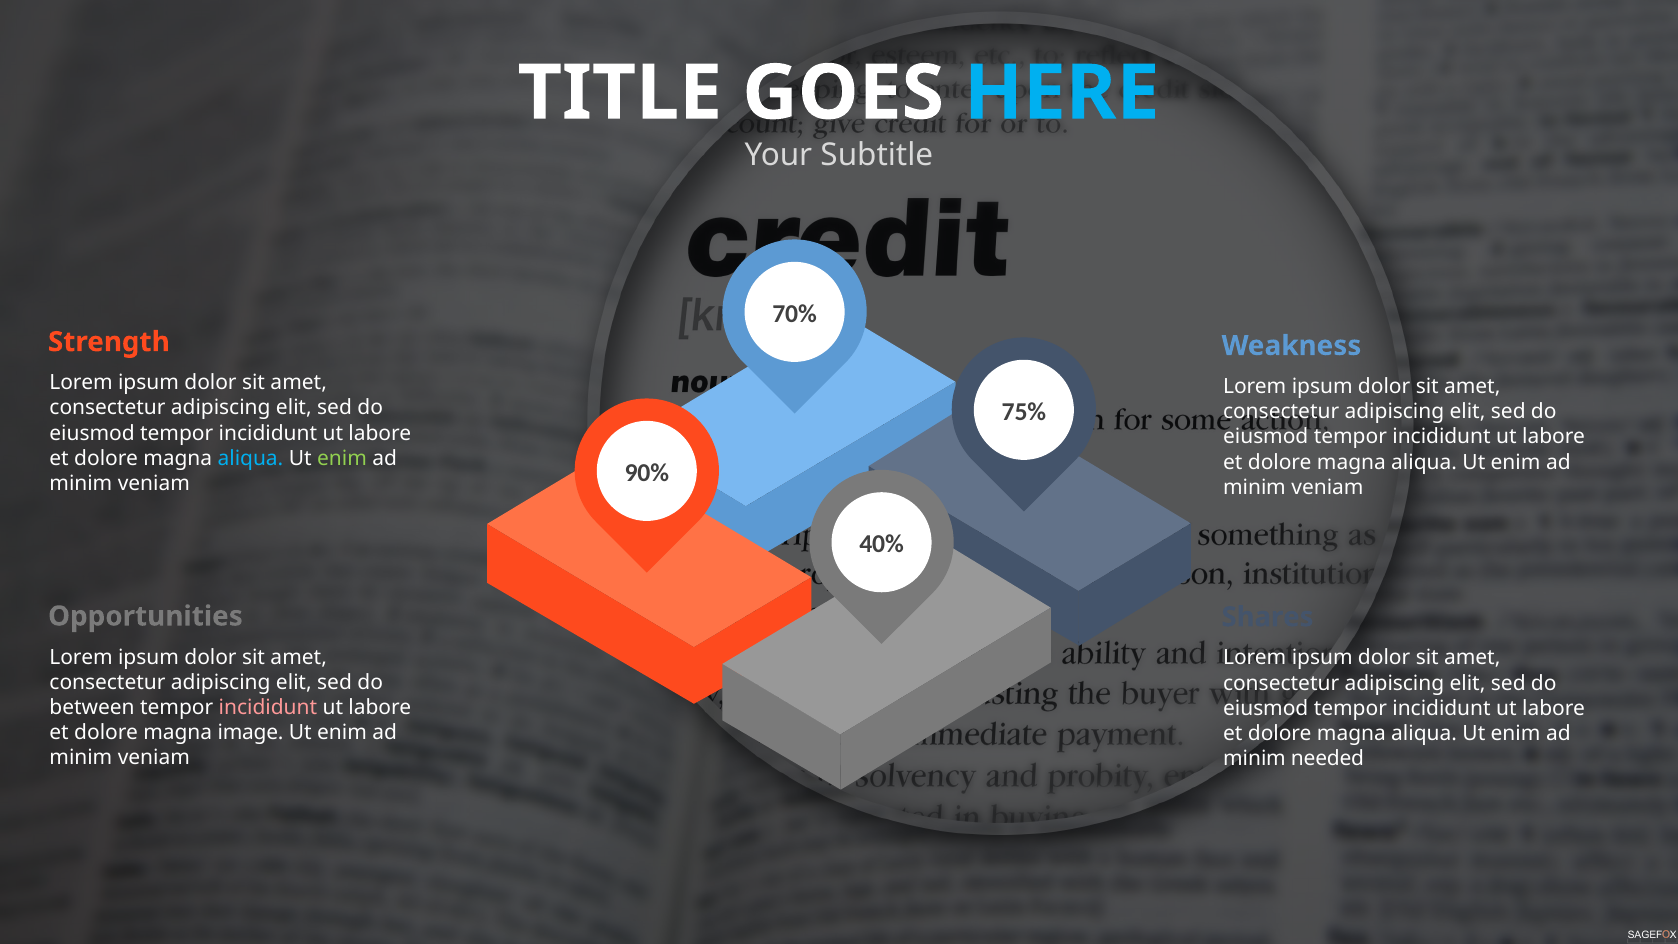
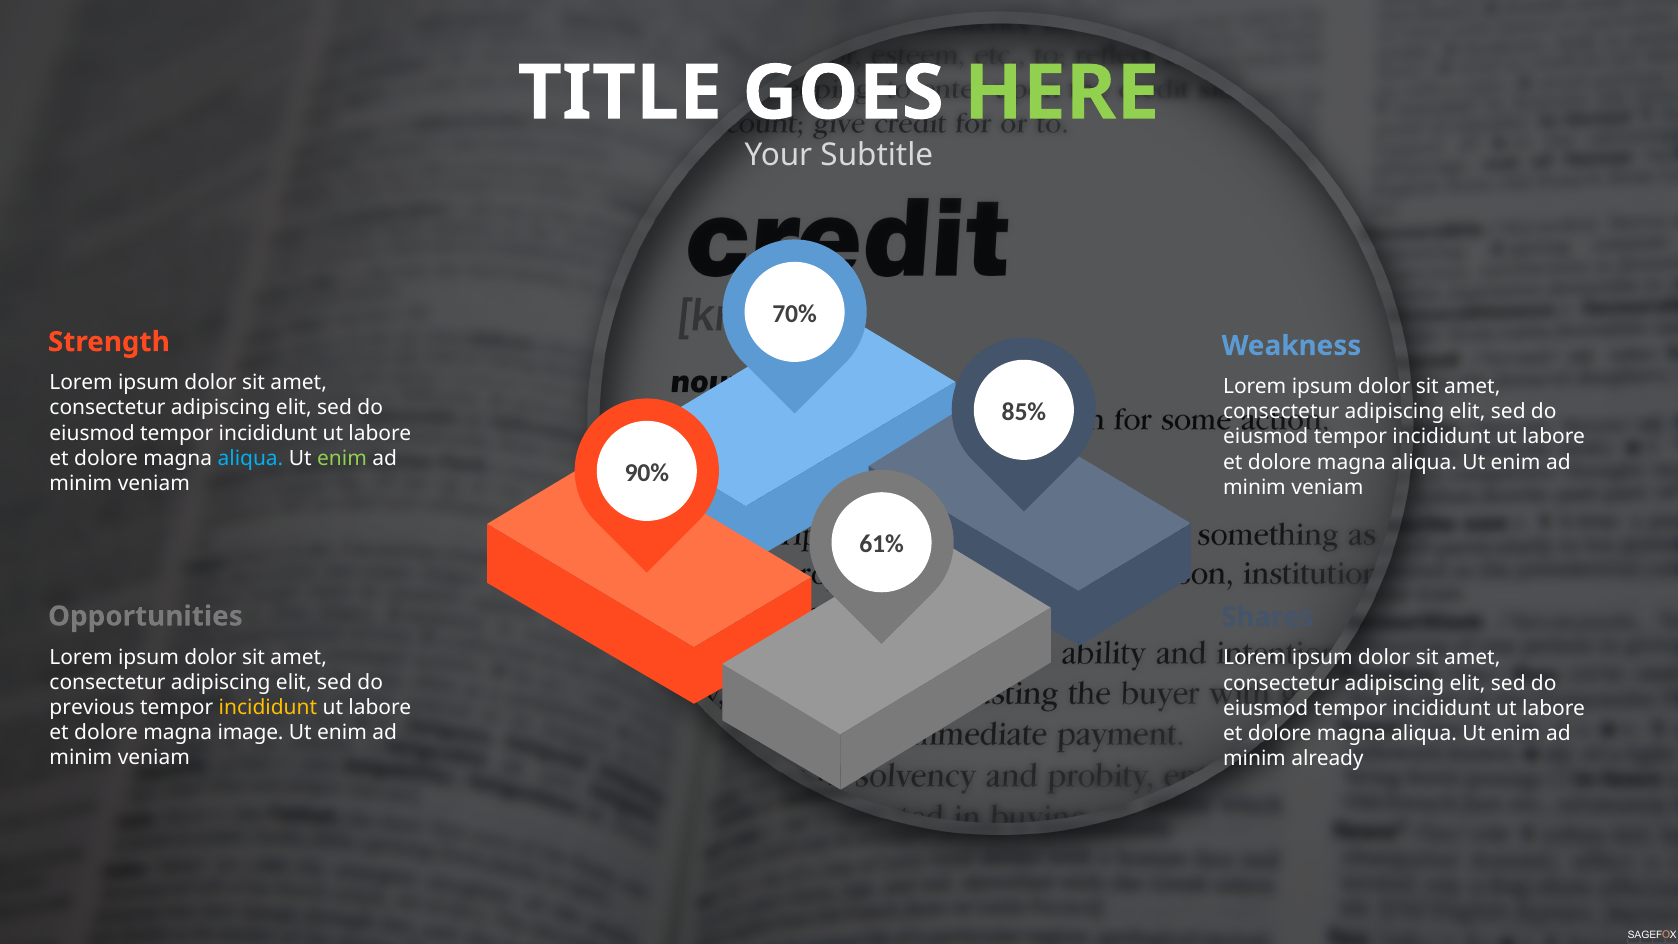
HERE colour: light blue -> light green (1062, 93)
75%: 75% -> 85% (1024, 412)
40%: 40% -> 61% (882, 544)
between: between -> previous (92, 707)
incididunt colour: pink -> yellow (268, 707)
needed: needed -> already (1328, 759)
